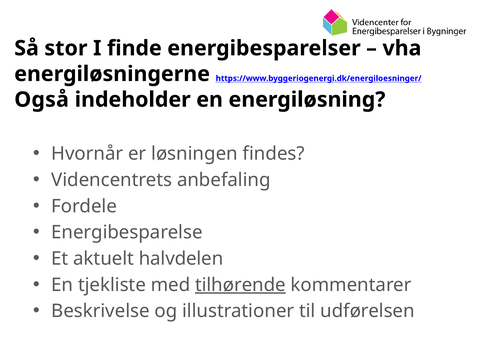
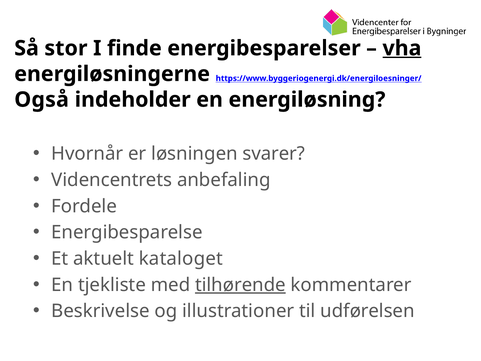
vha underline: none -> present (402, 48)
findes: findes -> svarer (274, 154)
halvdelen: halvdelen -> kataloget (181, 258)
